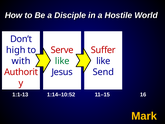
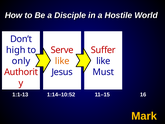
with: with -> only (21, 61)
like colour: green -> orange (62, 61)
Send: Send -> Must (103, 72)
